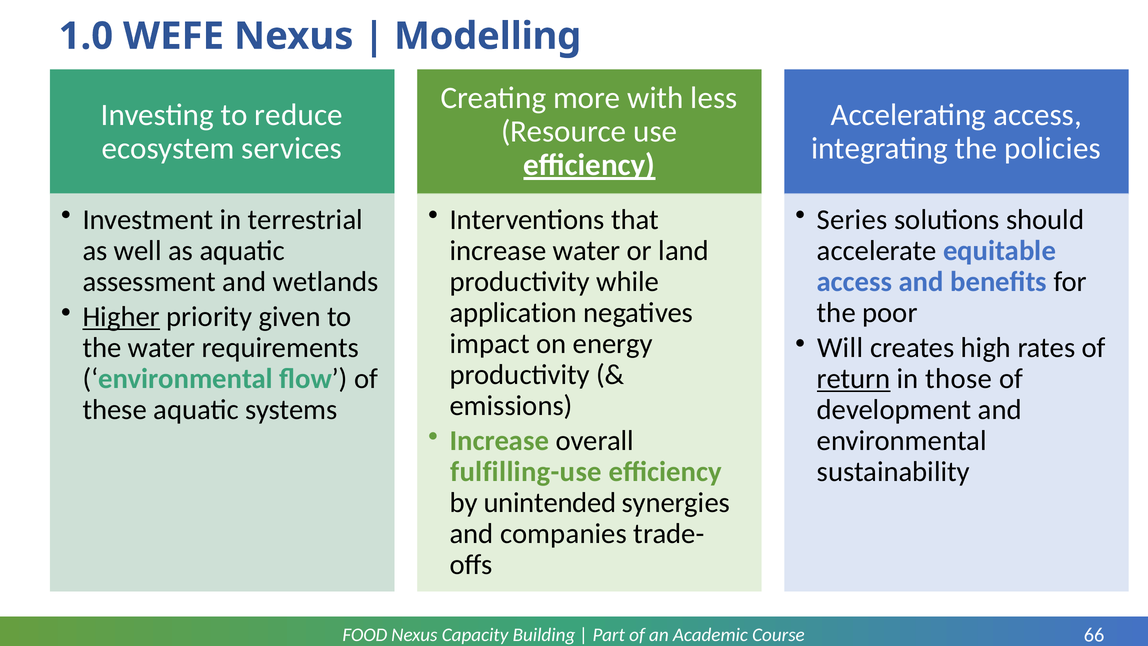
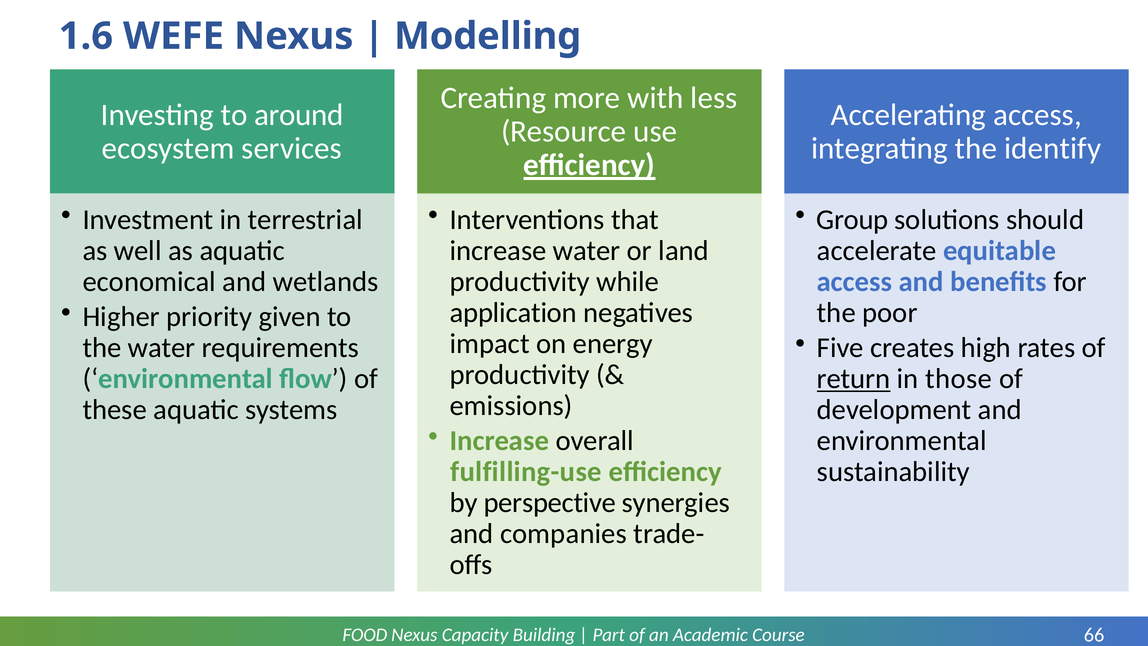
1.0: 1.0 -> 1.6 (86, 36)
reduce: reduce -> around (299, 115)
policies: policies -> identify (1053, 148)
Series: Series -> Group (852, 220)
assessment: assessment -> economical (149, 282)
Higher underline: present -> none (121, 317)
Will: Will -> Five (840, 348)
unintended: unintended -> perspective (550, 503)
